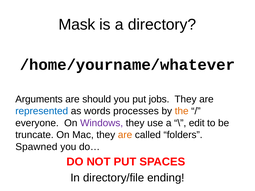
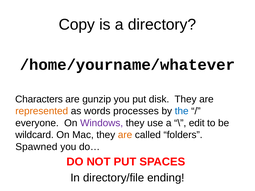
Mask: Mask -> Copy (77, 25)
Arguments: Arguments -> Characters (39, 99)
should: should -> gunzip (97, 99)
jobs: jobs -> disk (159, 99)
represented colour: blue -> orange (42, 111)
the colour: orange -> blue (182, 111)
truncate: truncate -> wildcard (34, 135)
